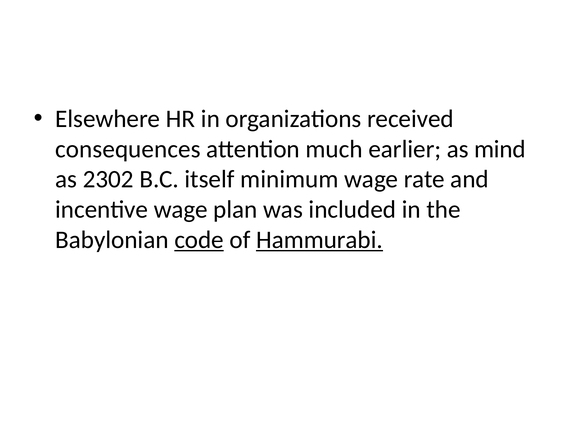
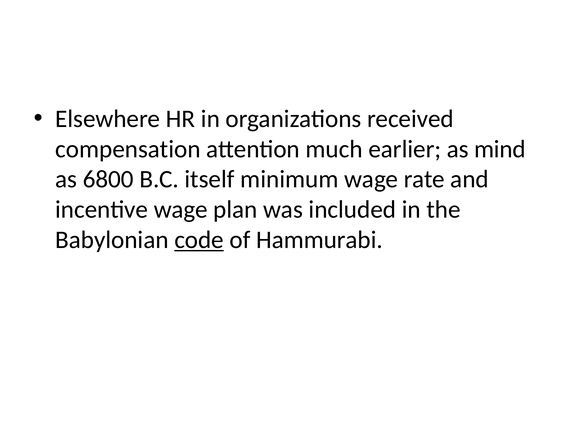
consequences: consequences -> compensation (128, 149)
2302: 2302 -> 6800 (108, 179)
Hammurabi underline: present -> none (319, 240)
